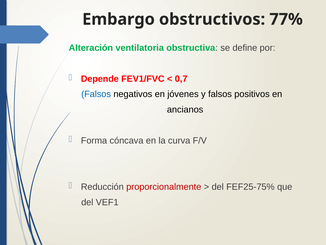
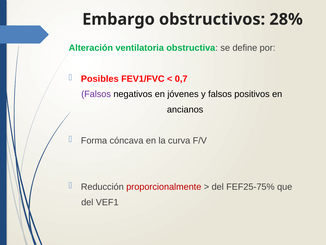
77%: 77% -> 28% (286, 19)
Depende: Depende -> Posibles (100, 79)
Falsos colour: blue -> purple (96, 94)
